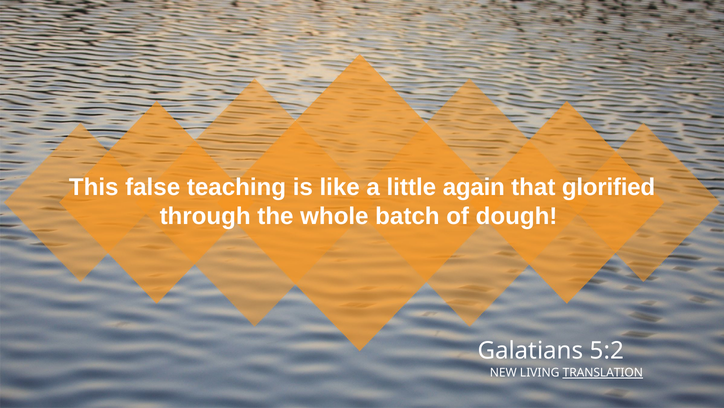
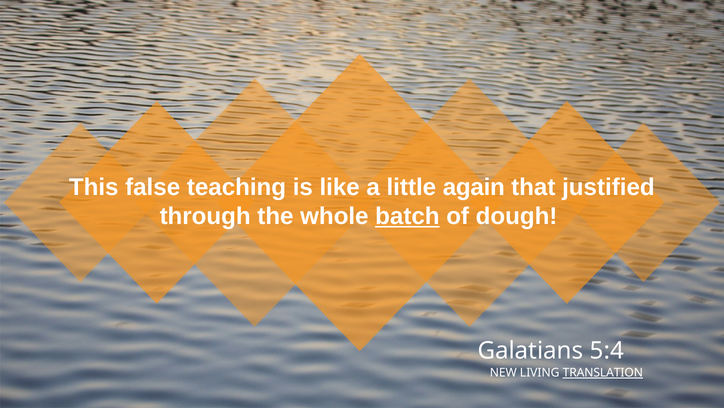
glorified: glorified -> justified (608, 187)
batch underline: none -> present (407, 216)
5:2: 5:2 -> 5:4 (607, 350)
